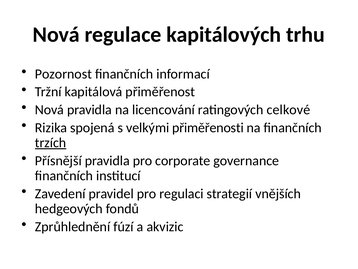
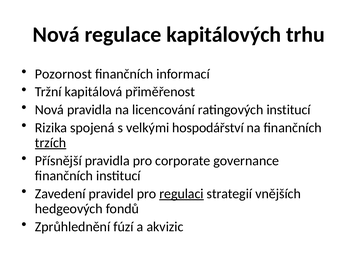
ratingových celkové: celkové -> institucí (289, 110)
přiměřenosti: přiměřenosti -> hospodářství (208, 127)
regulaci underline: none -> present (181, 193)
